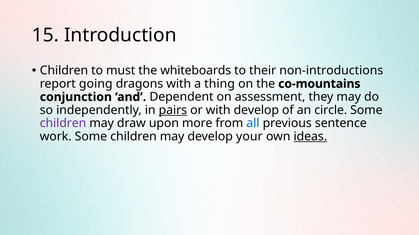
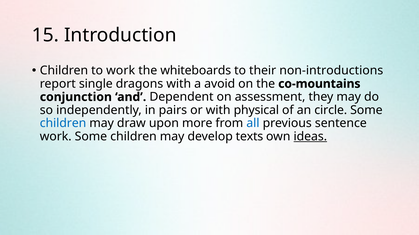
to must: must -> work (121, 71)
going: going -> single (96, 84)
thing: thing -> avoid (220, 84)
pairs underline: present -> none (173, 110)
with develop: develop -> physical (256, 110)
children colour: purple -> blue (63, 124)
your: your -> texts (249, 137)
